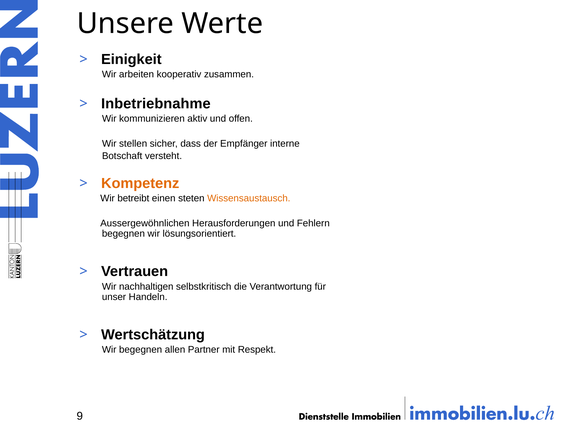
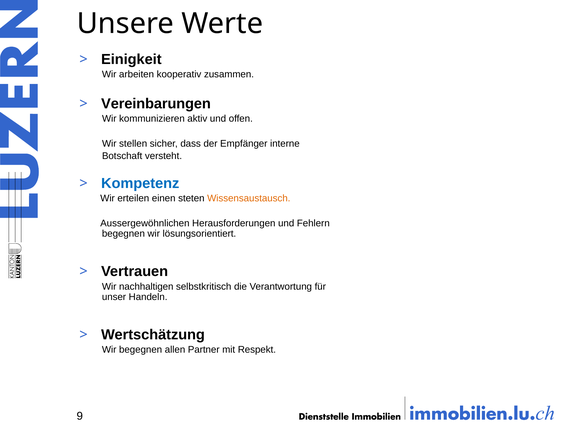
Inbetriebnahme: Inbetriebnahme -> Vereinbarungen (156, 104)
Kompetenz colour: orange -> blue (140, 183)
betreibt: betreibt -> erteilen (133, 198)
